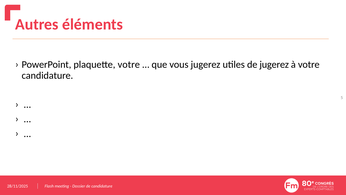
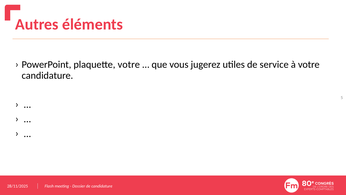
de jugerez: jugerez -> service (274, 65)
